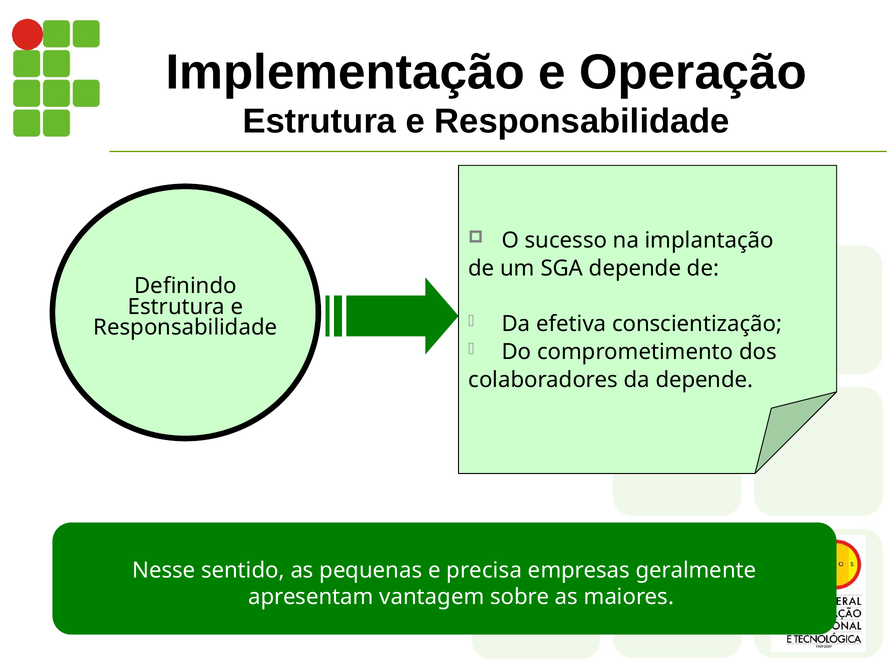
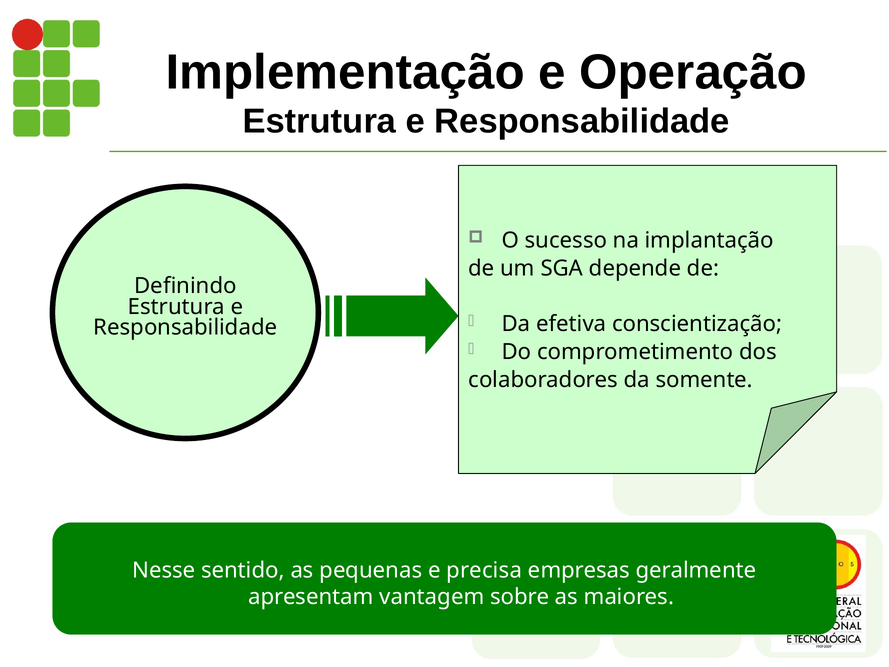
da depende: depende -> somente (704, 380)
